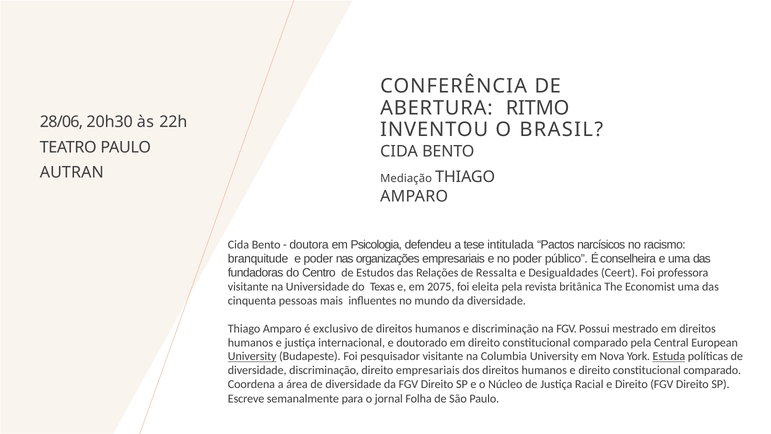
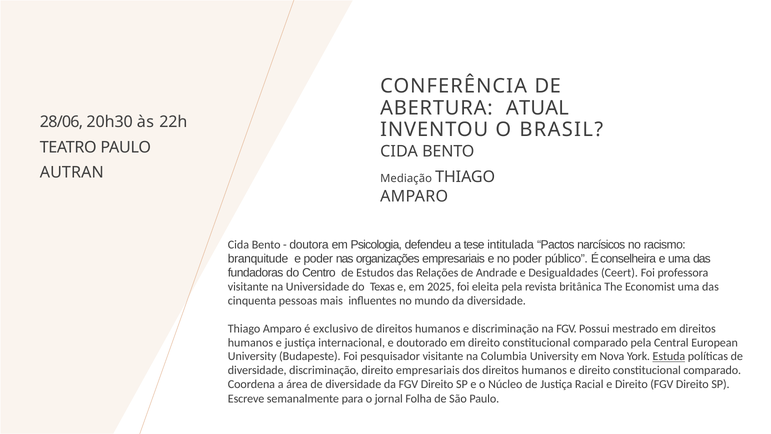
RITMO: RITMO -> ATUAL (537, 108)
Ressalta: Ressalta -> Andrade (497, 273)
2075: 2075 -> 2025 (441, 286)
University underline: present -> none (252, 356)
